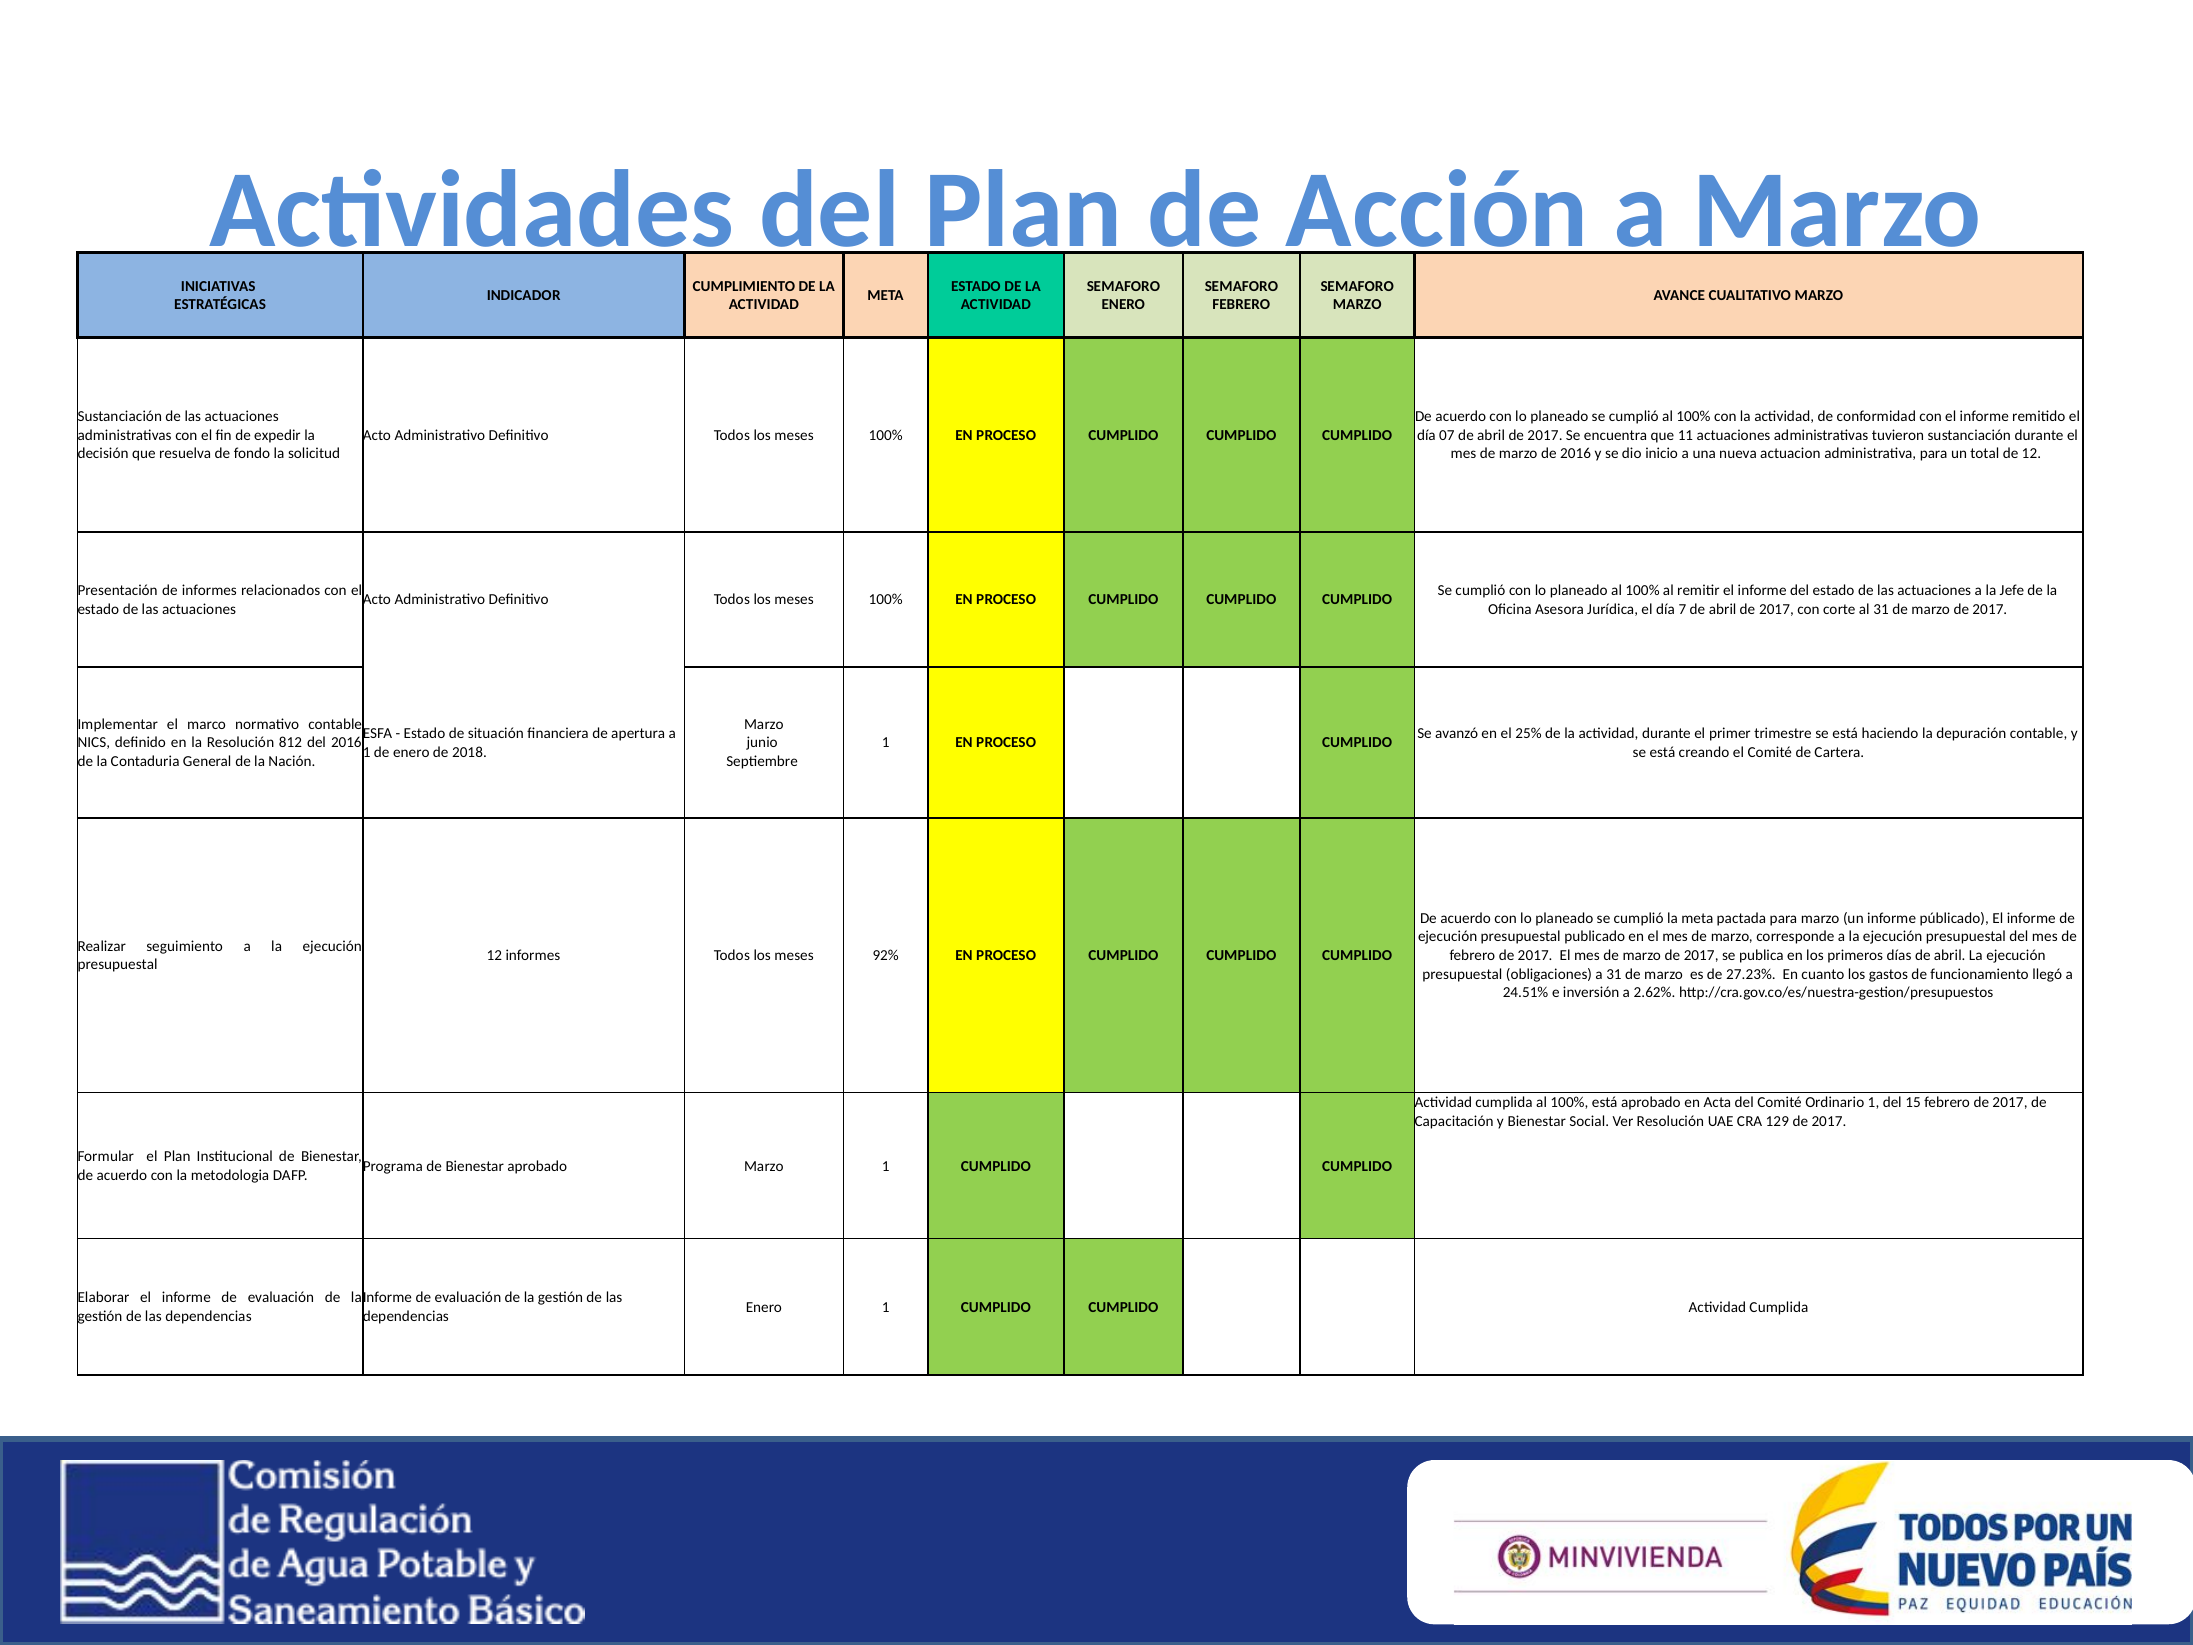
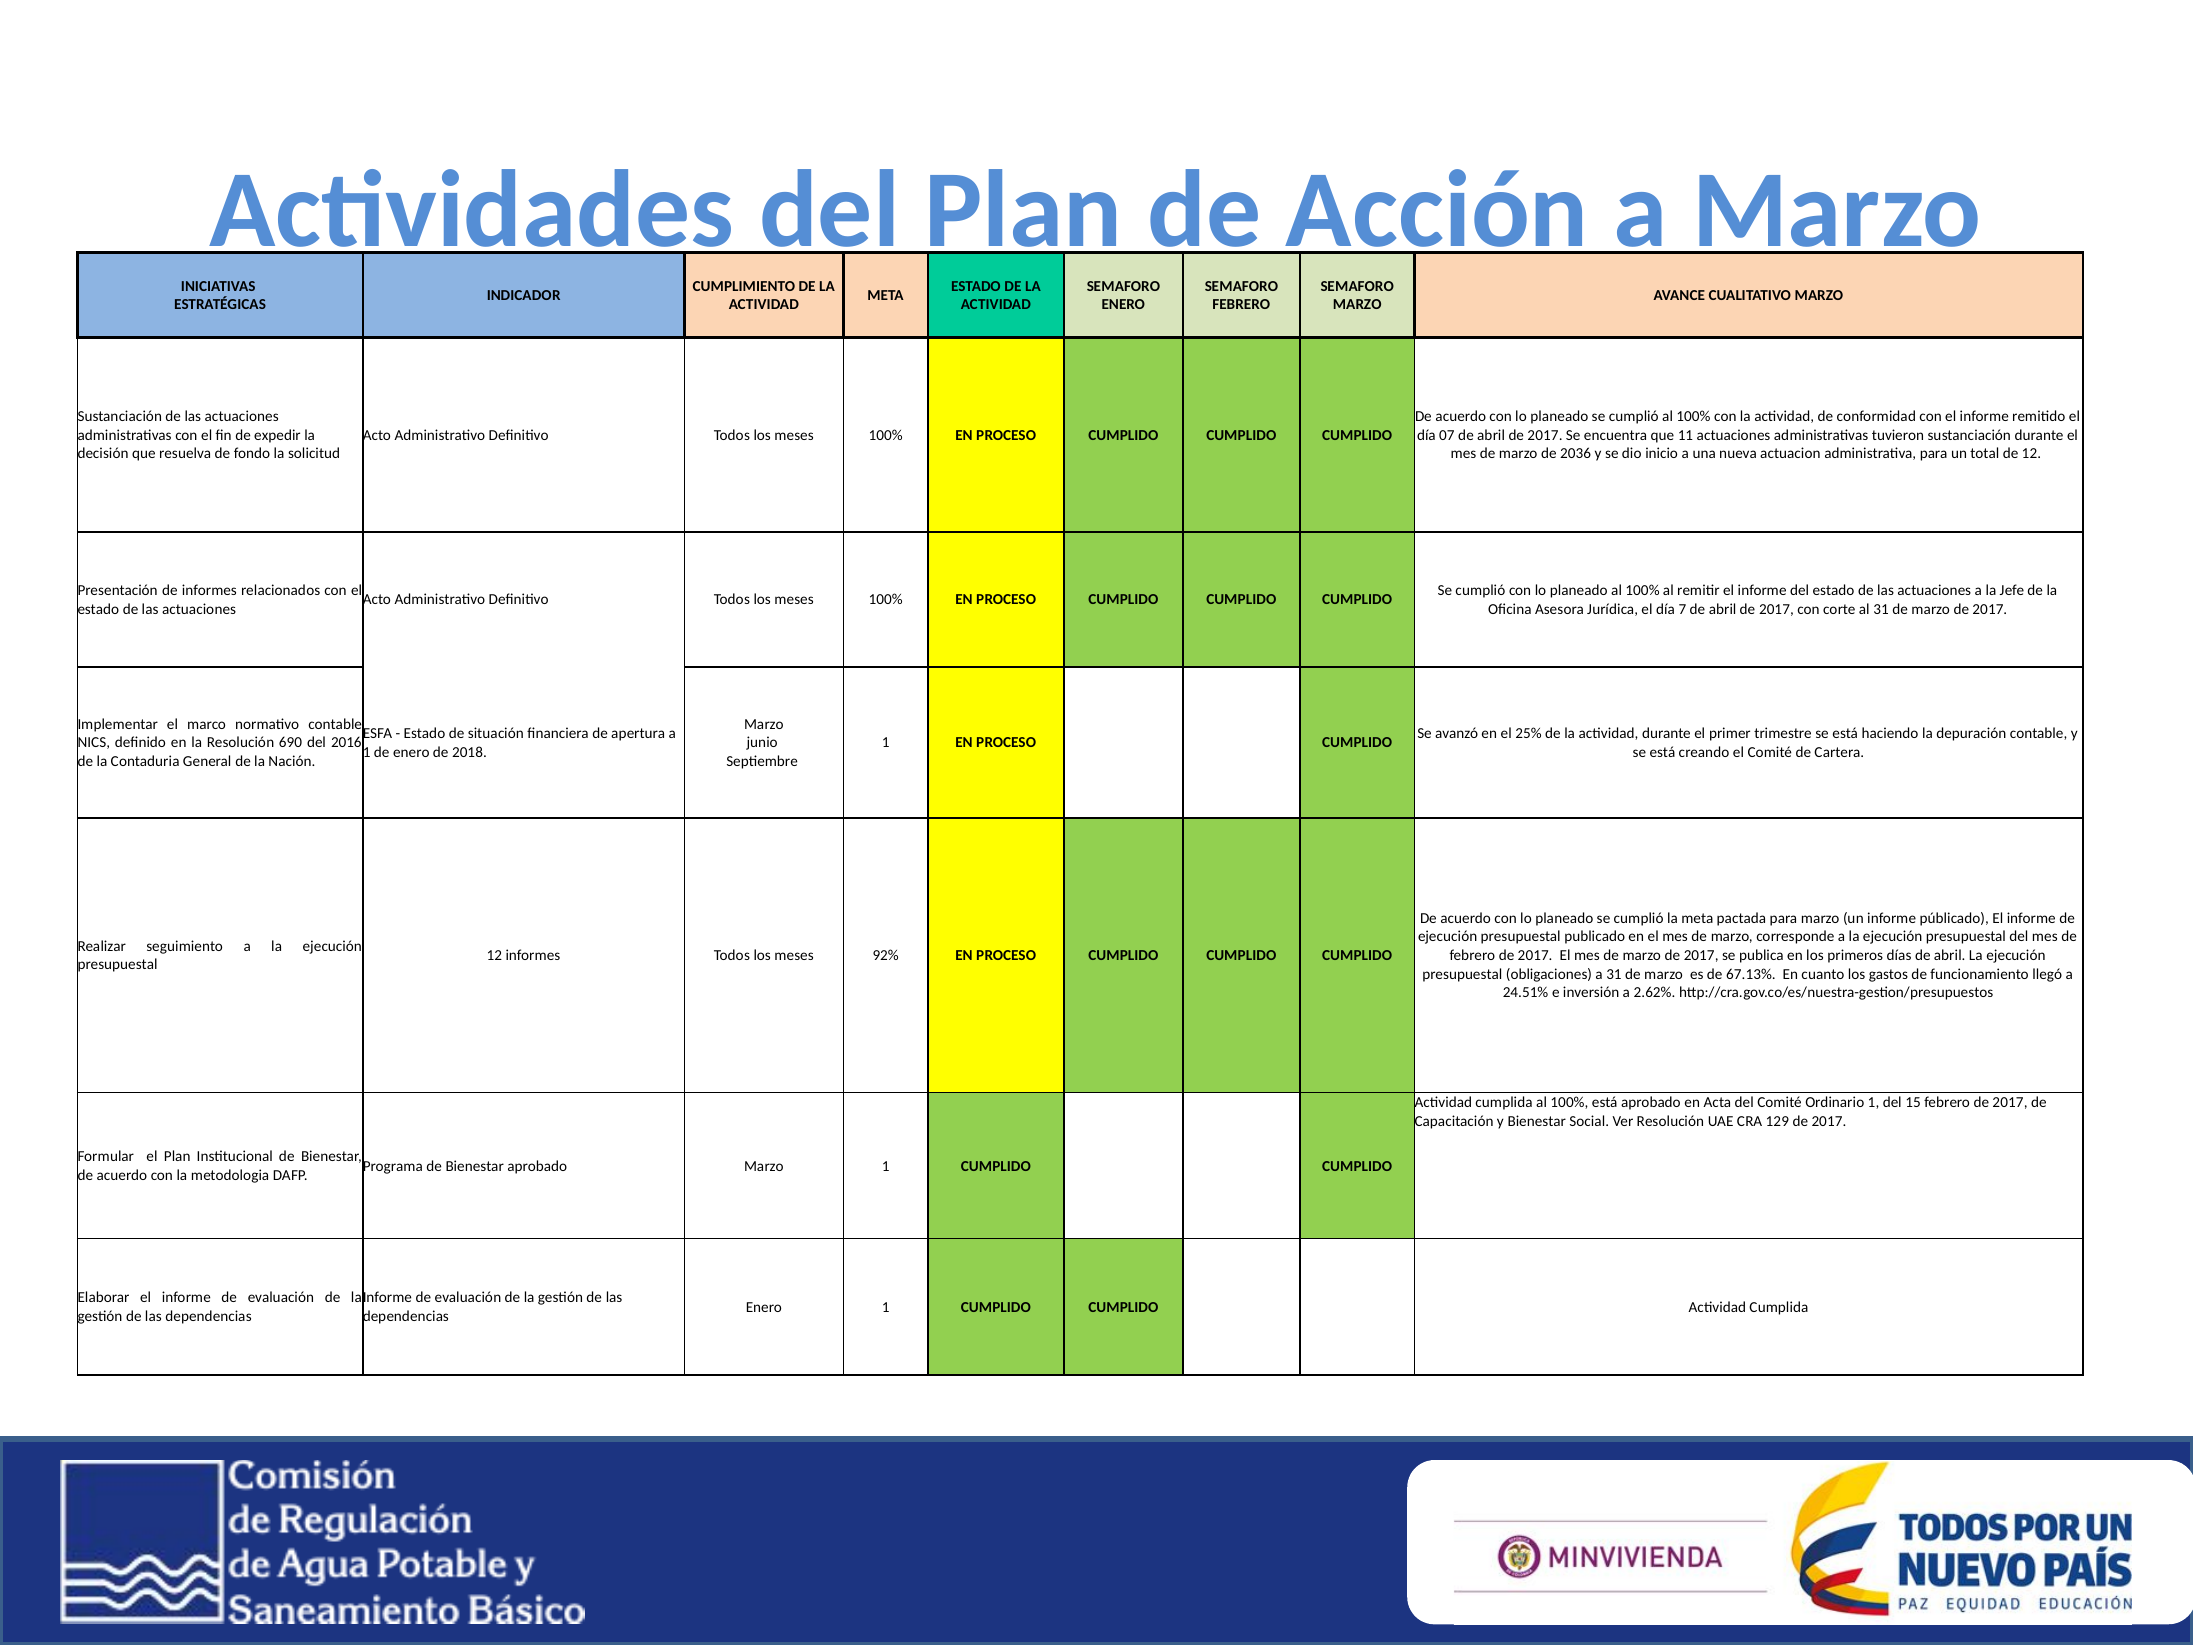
de 2016: 2016 -> 2036 (1575, 454)
812: 812 -> 690 (291, 743)
27.23%: 27.23% -> 67.13% (1751, 974)
